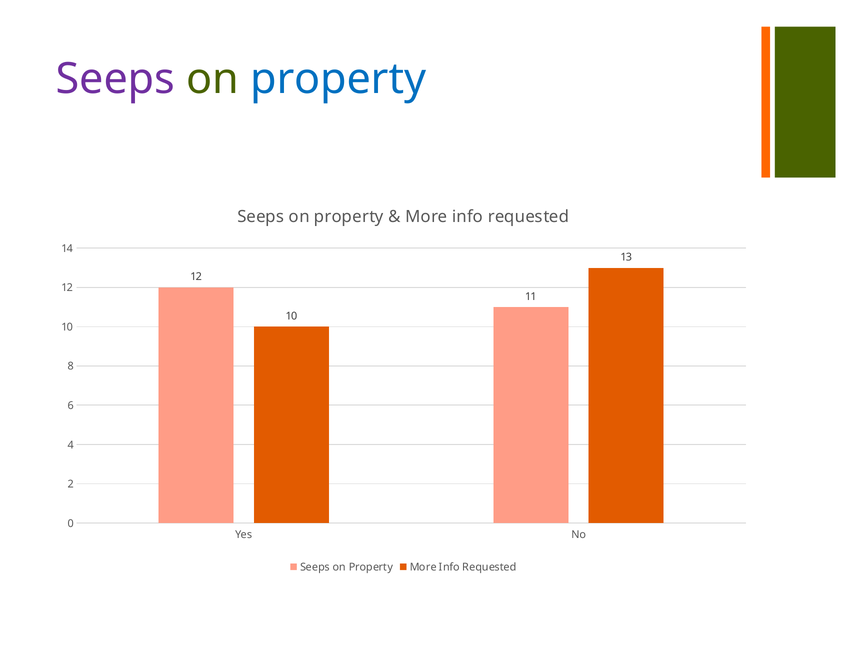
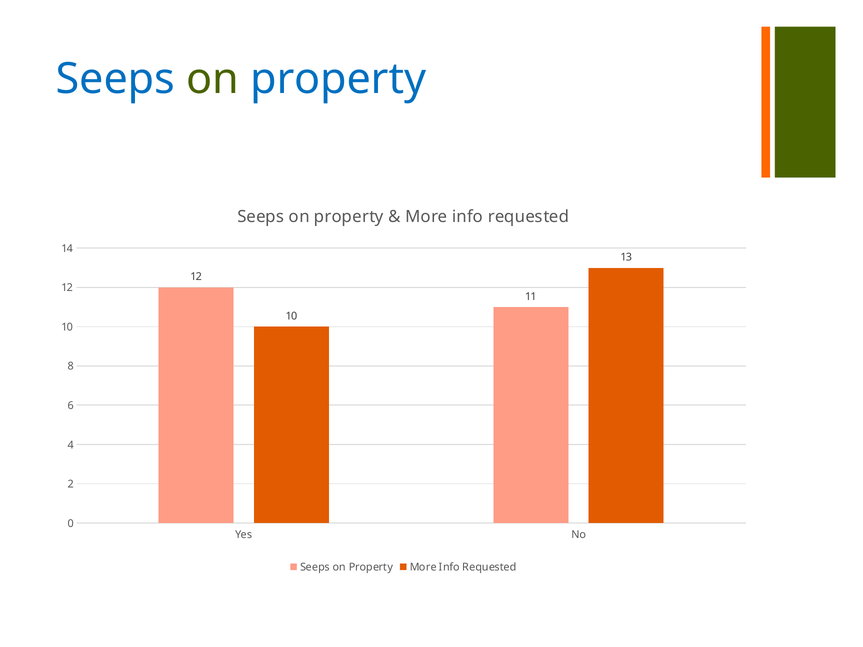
Seeps colour: purple -> blue (115, 79)
